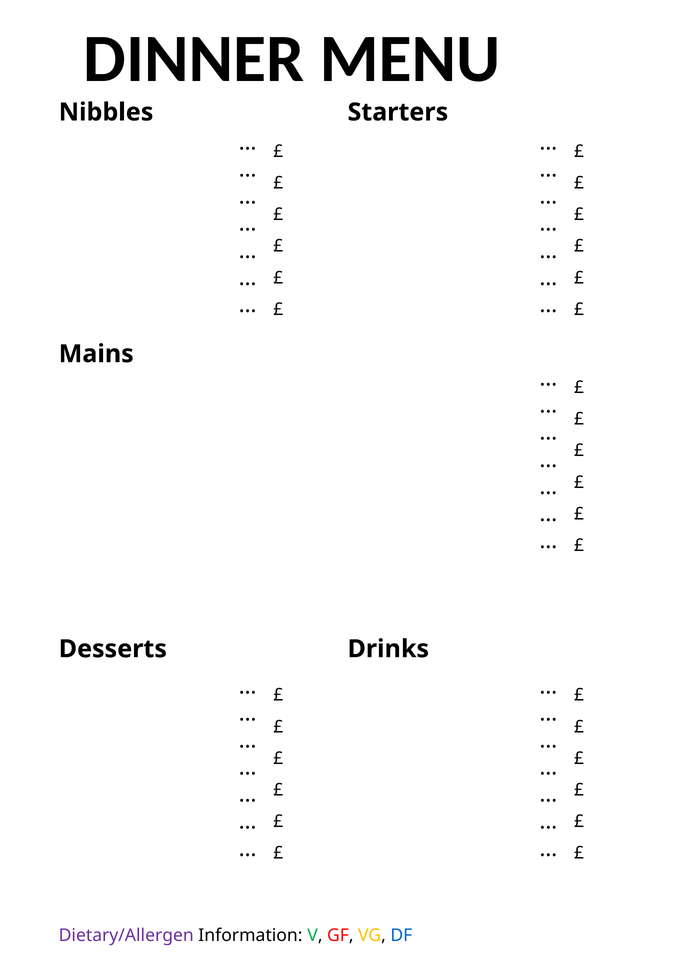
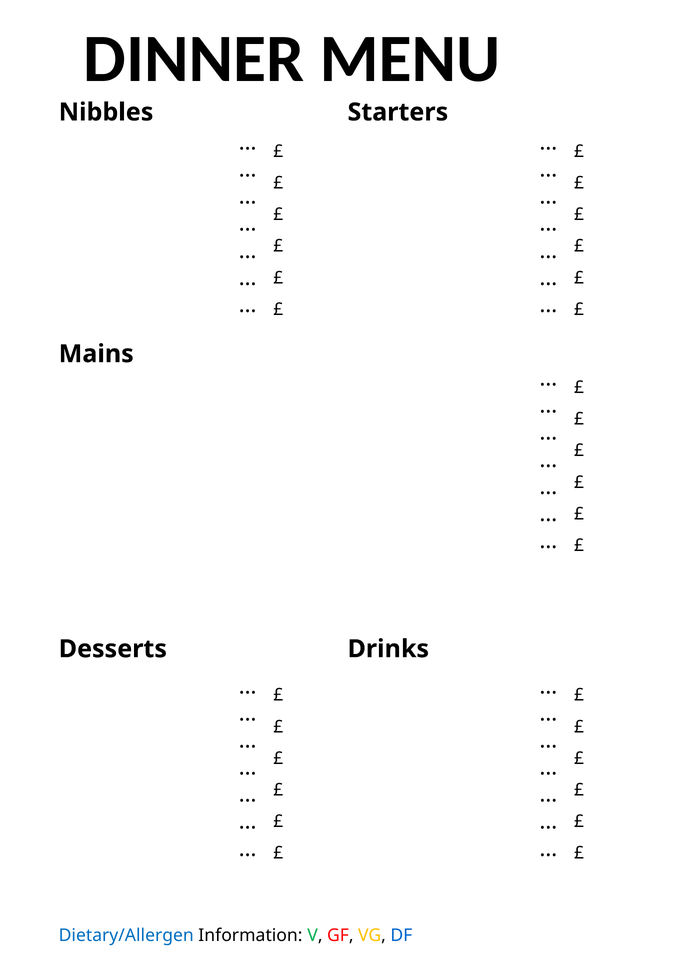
Dietary/Allergen colour: purple -> blue (126, 935)
